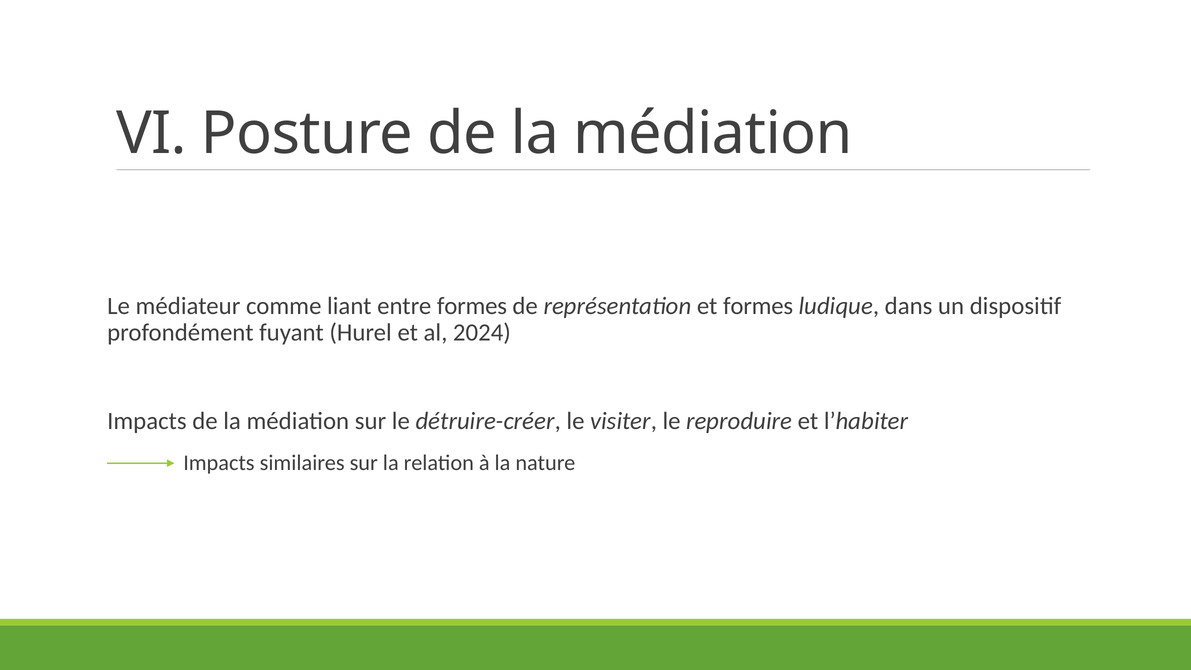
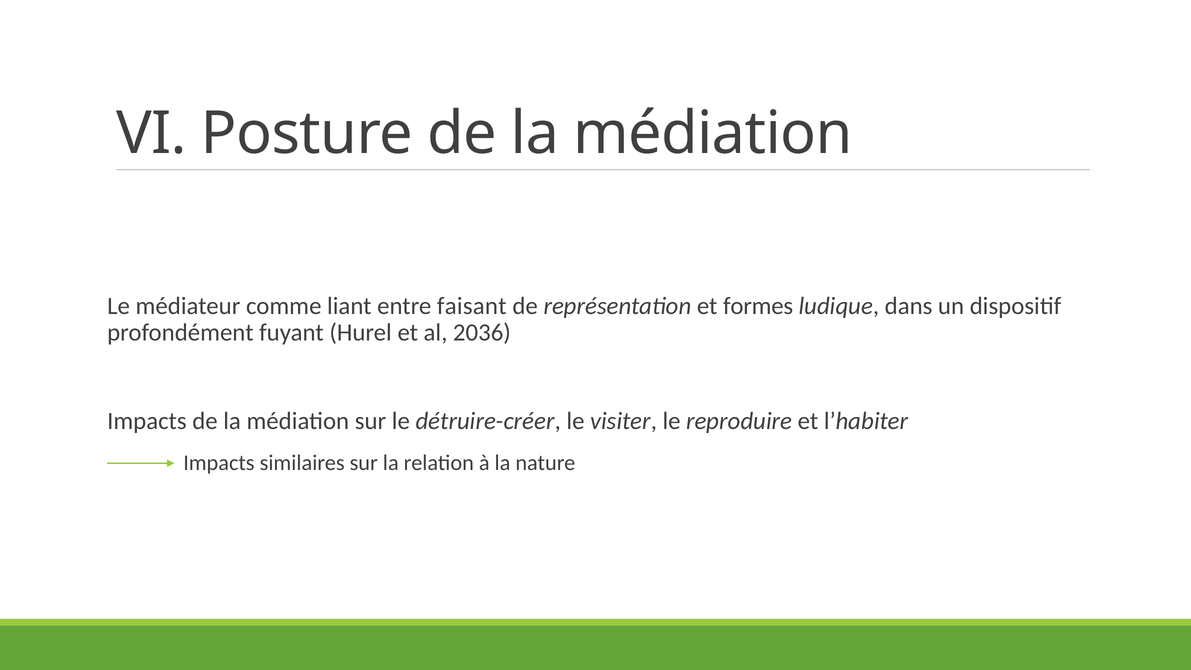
entre formes: formes -> faisant (472, 306)
2024: 2024 -> 2036 (482, 333)
